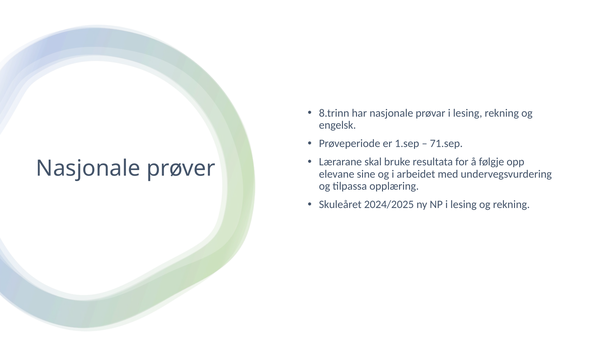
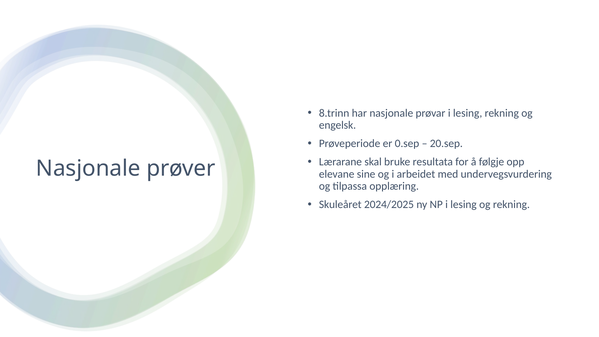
1.sep: 1.sep -> 0.sep (407, 144)
71.sep: 71.sep -> 20.sep (446, 144)
